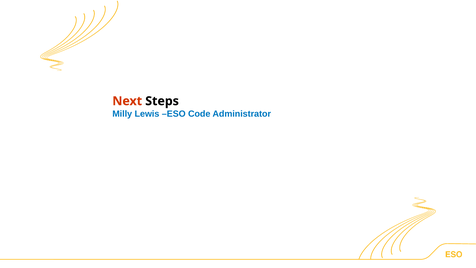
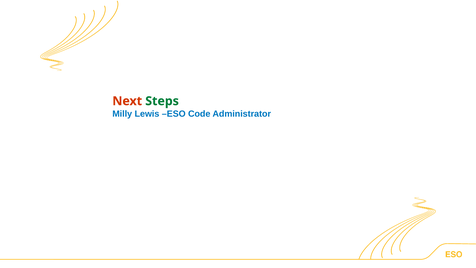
Steps colour: black -> green (162, 101)
